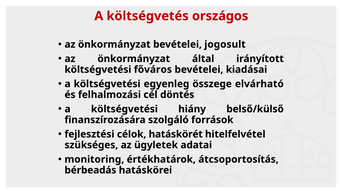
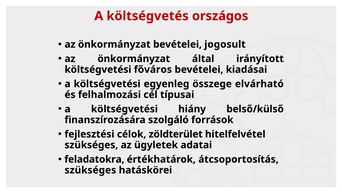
döntés: döntés -> típusai (177, 94)
hatáskörét: hatáskörét -> zöldterület (176, 134)
monitoring: monitoring -> feladatokra (94, 159)
bérbeadás: bérbeadás -> szükséges (90, 170)
